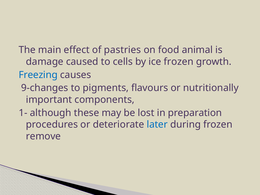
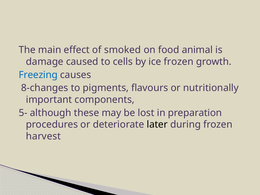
pastries: pastries -> smoked (123, 50)
9-changes: 9-changes -> 8-changes (45, 88)
1-: 1- -> 5- (23, 113)
later colour: blue -> black (157, 125)
remove: remove -> harvest (43, 136)
